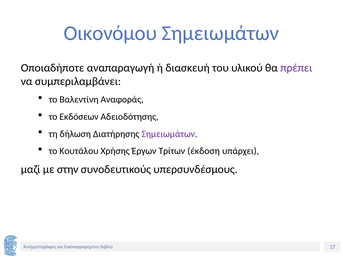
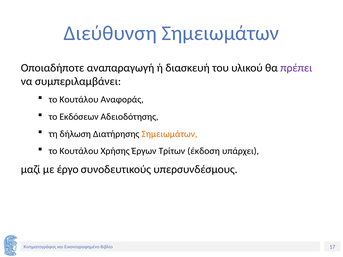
Οικονόμου: Οικονόμου -> Διεύθυνση (110, 33)
Βαλεντίνη: Βαλεντίνη -> Κουτάλου (79, 100)
Σημειωμάτων colour: purple -> orange (169, 134)
στην: στην -> έργο (68, 170)
